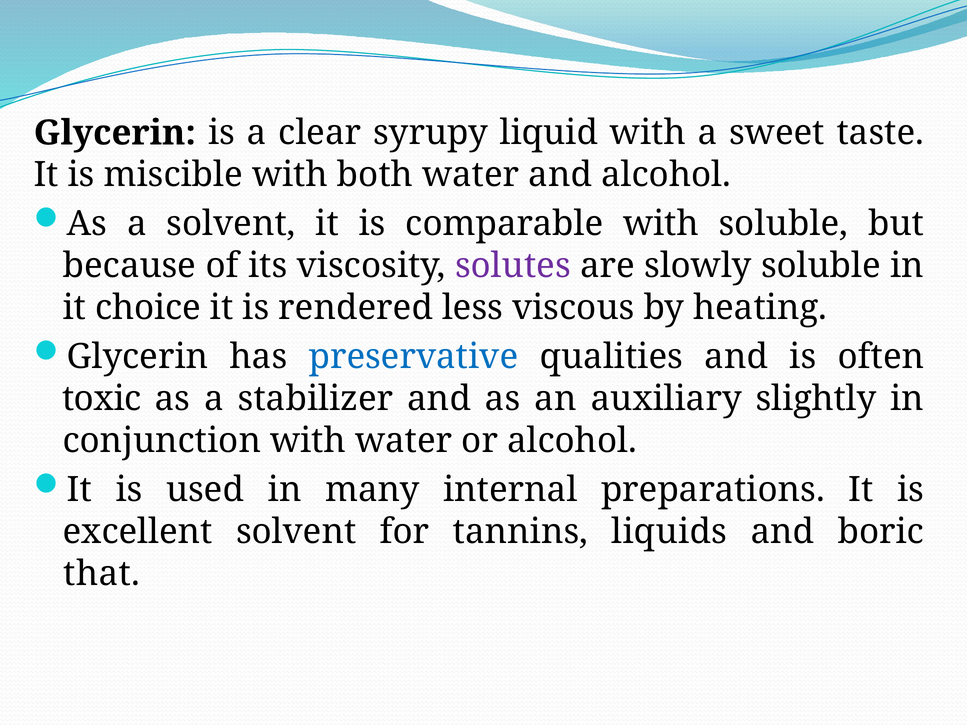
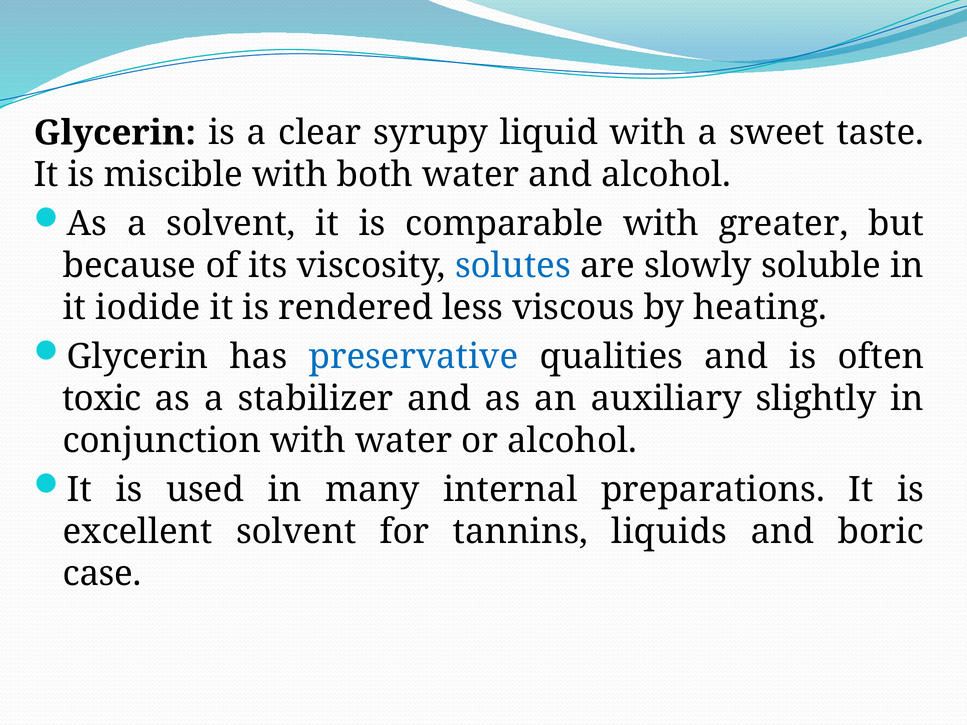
with soluble: soluble -> greater (783, 224)
solutes colour: purple -> blue (513, 266)
choice: choice -> iodide (148, 308)
that: that -> case (102, 574)
